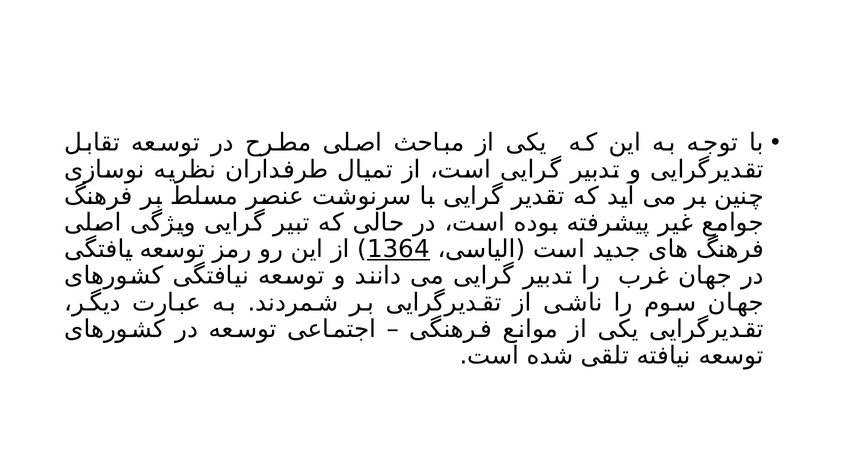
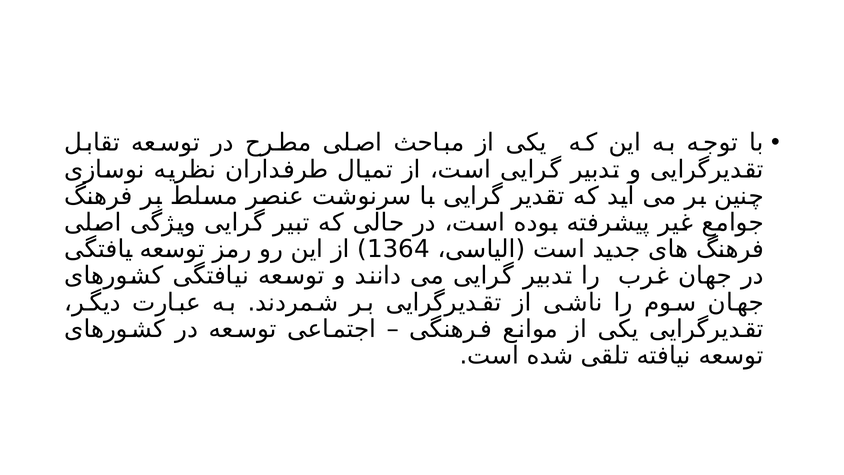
1364 underline: present -> none (398, 249)
